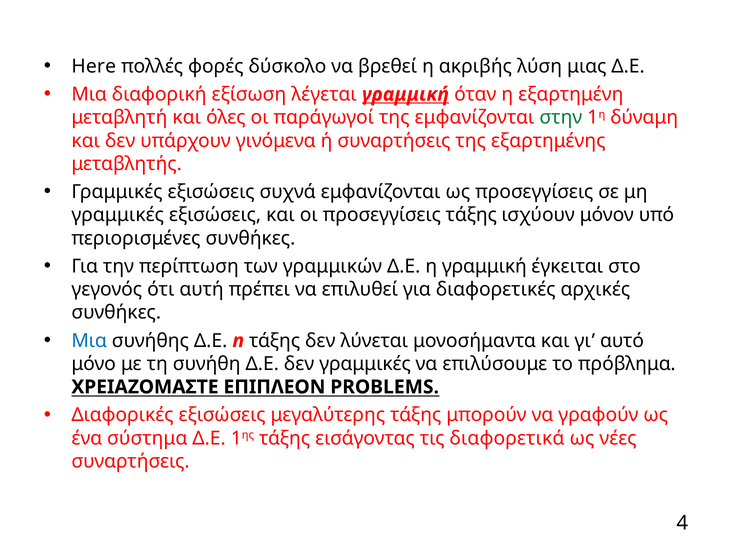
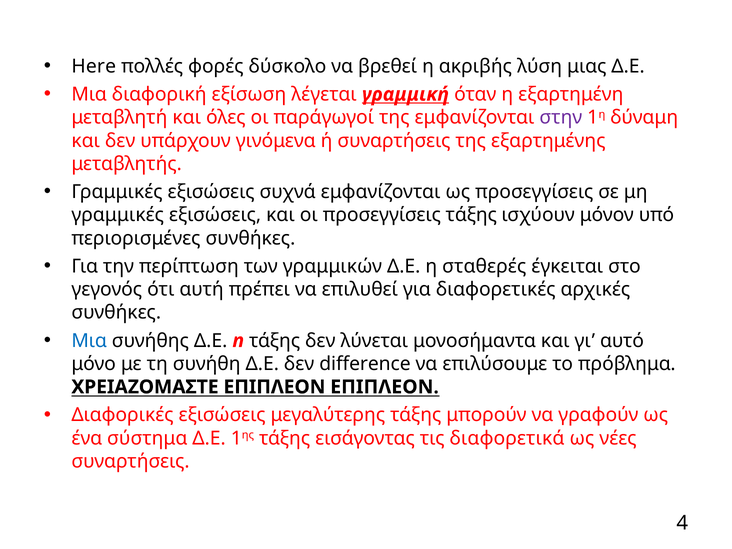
στην colour: green -> purple (561, 117)
η γραμμική: γραμμική -> σταθερές (484, 266)
δεν γραμμικές: γραμμικές -> difference (365, 364)
ΕΠΙΠΛΕΟΝ PROBLEMS: PROBLEMS -> ΕΠΙΠΛΕΟΝ (385, 387)
